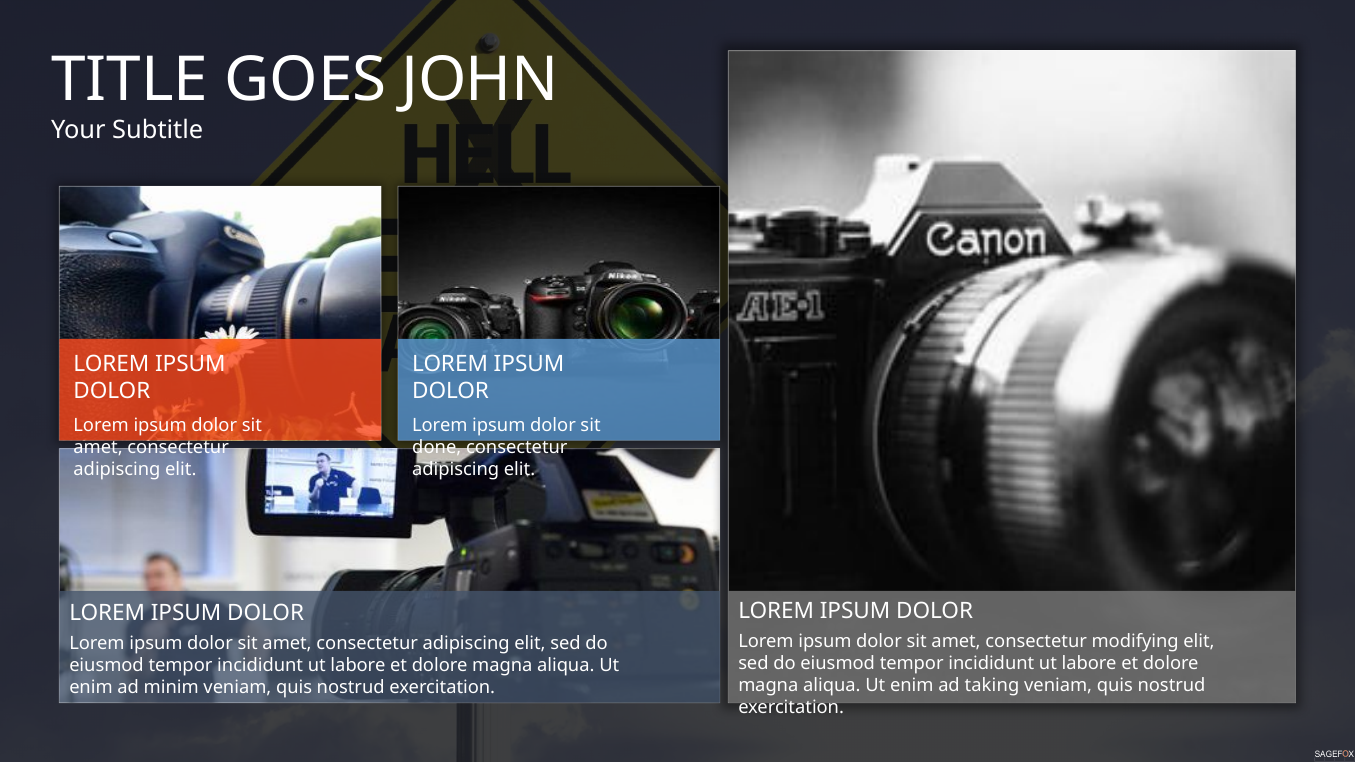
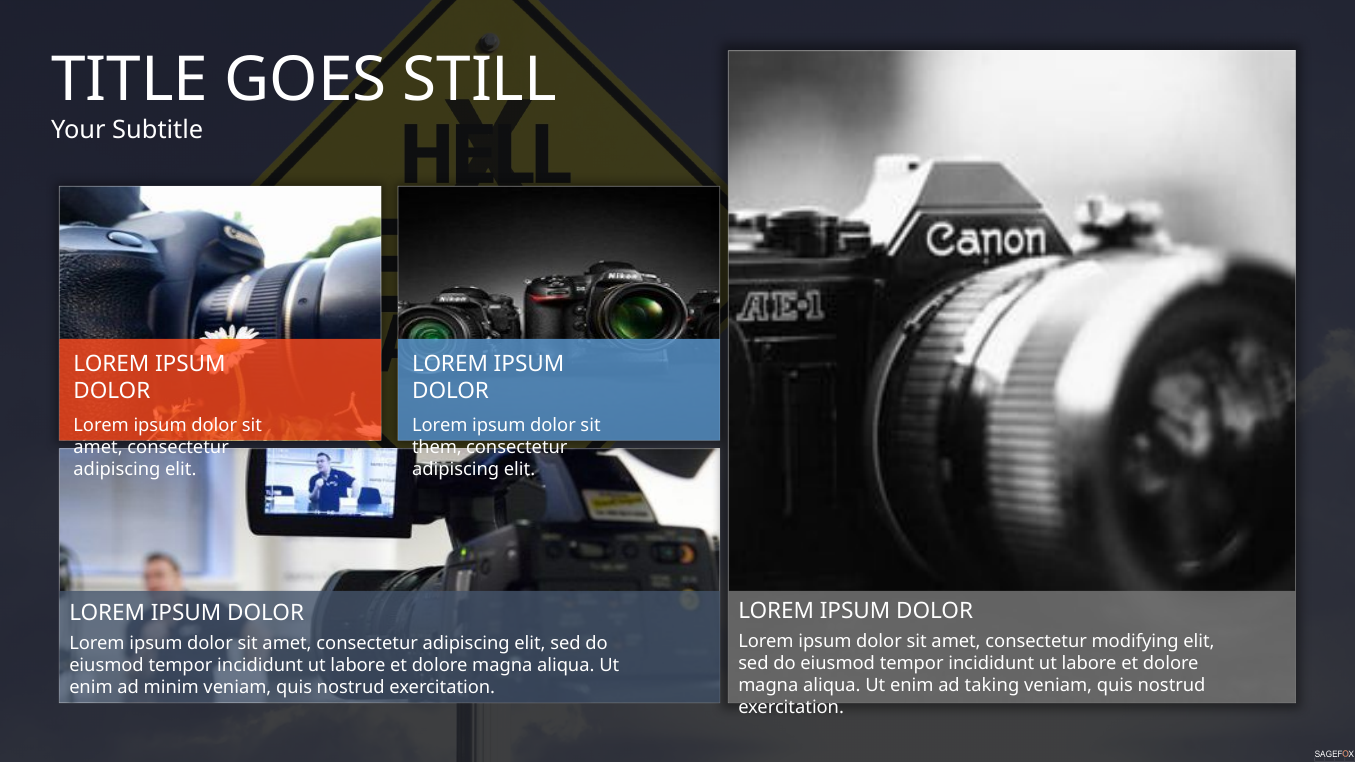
JOHN: JOHN -> STILL (480, 80)
done: done -> them (437, 447)
